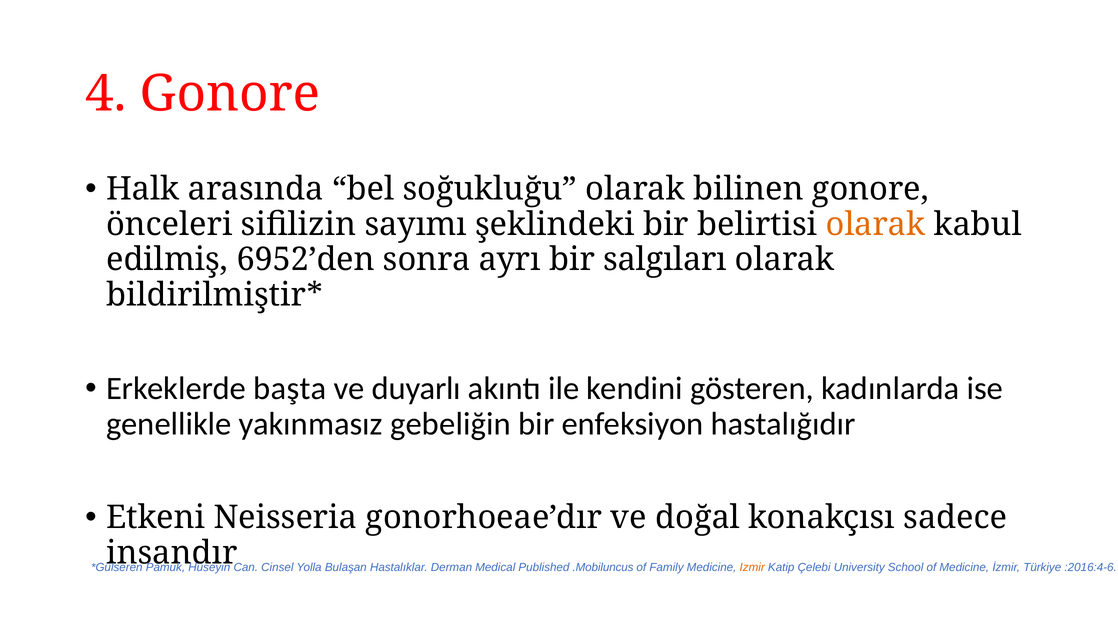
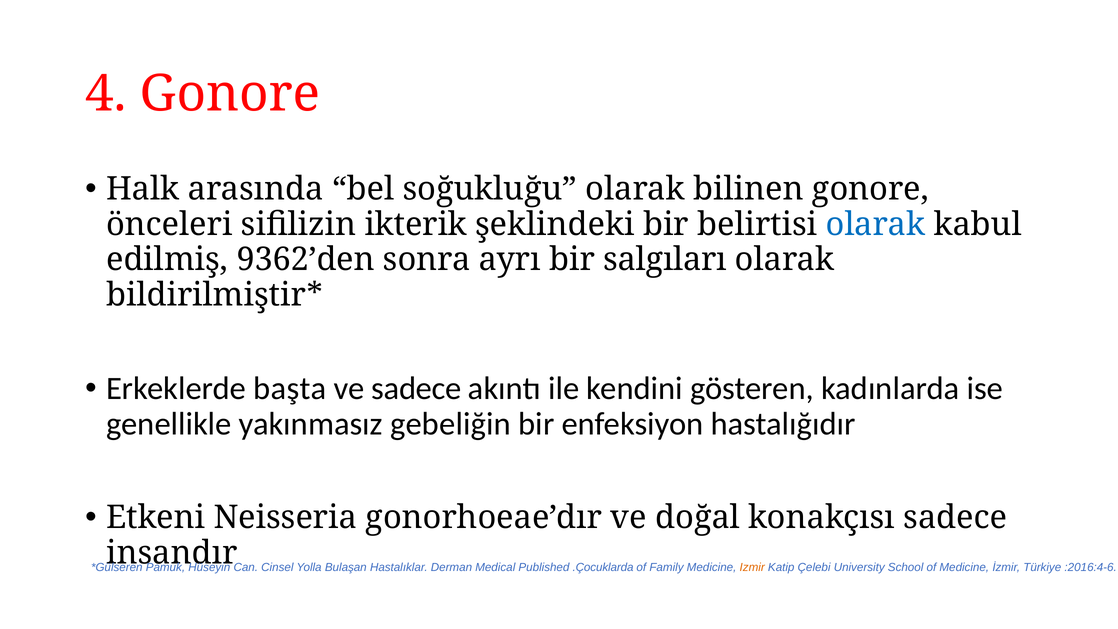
sayımı: sayımı -> ikterik (416, 224)
olarak colour: orange -> blue (876, 224)
6952’den: 6952’den -> 9362’den (306, 259)
ve duyarlı: duyarlı -> sadece (416, 388)
.Mobiluncus: .Mobiluncus -> .Çocuklarda (603, 567)
